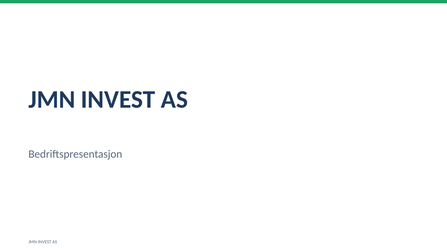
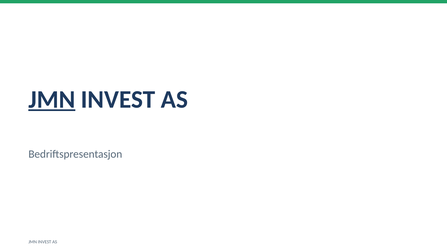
JMN underline: none -> present (52, 99)
